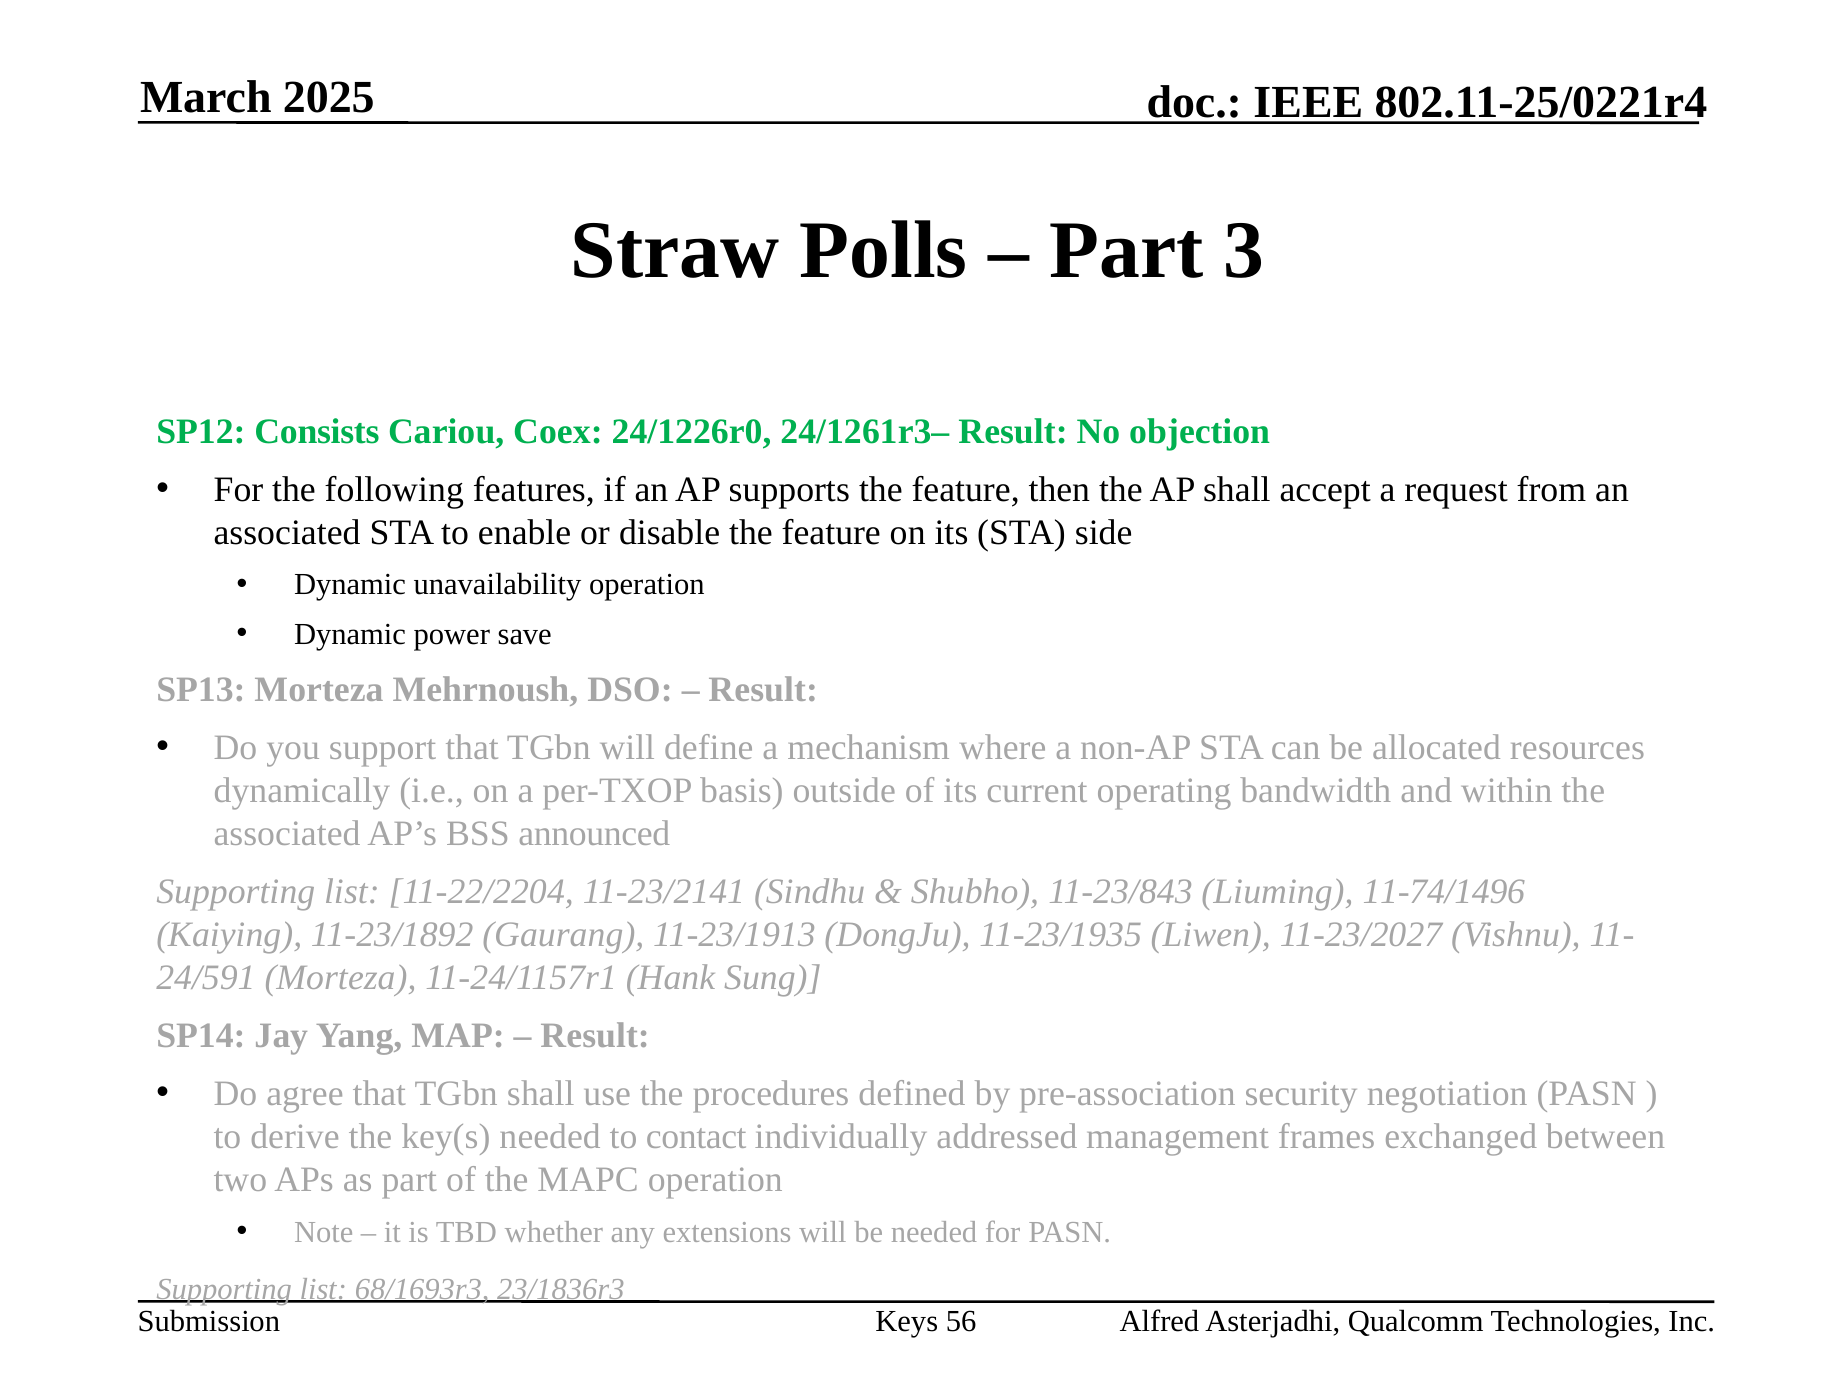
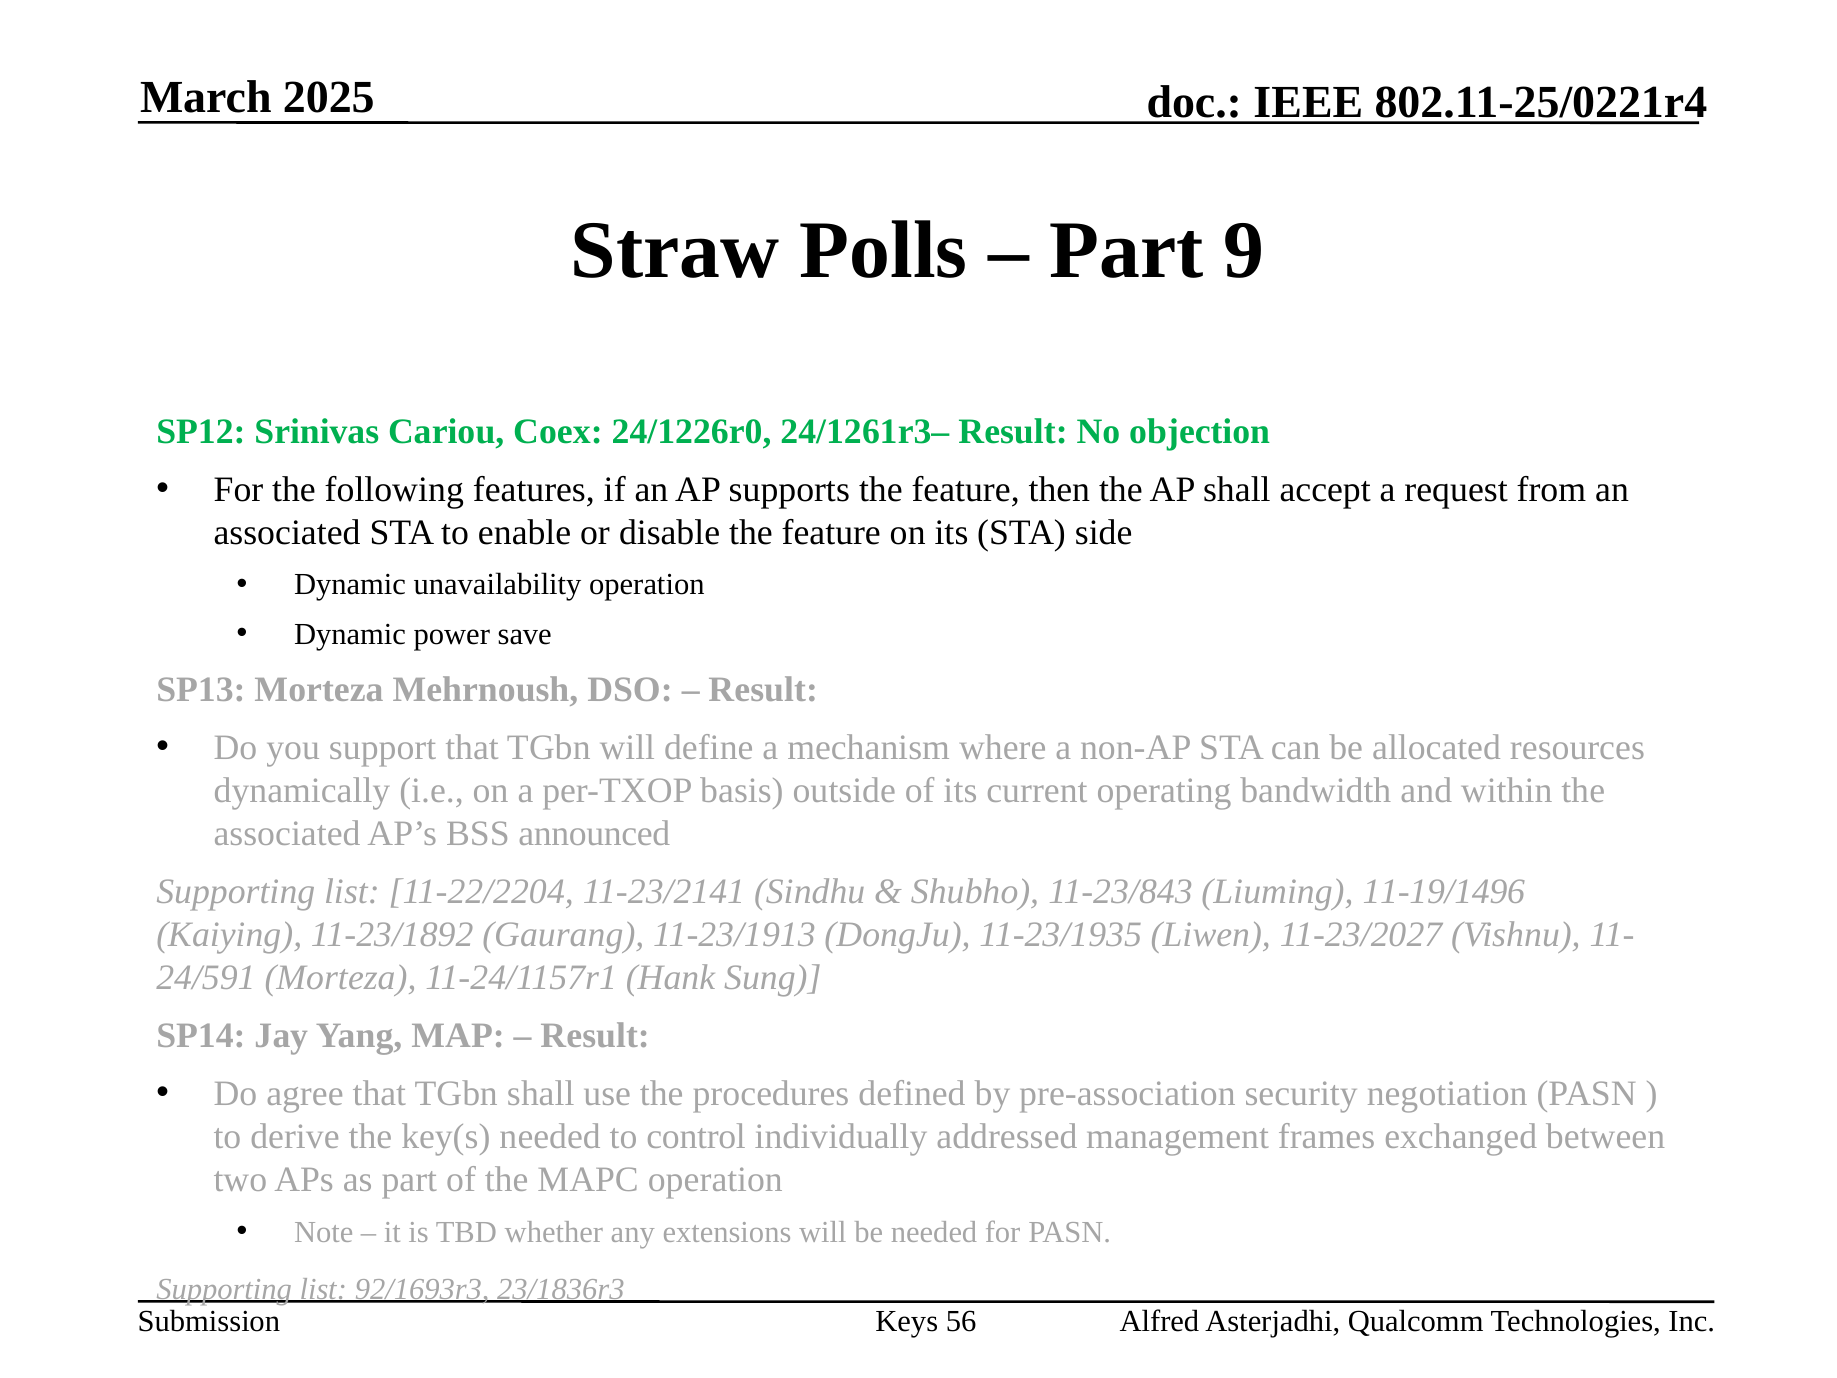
3: 3 -> 9 (1244, 250)
Consists: Consists -> Srinivas (317, 431)
11-74/1496: 11-74/1496 -> 11-19/1496 (1444, 892)
contact: contact -> control (696, 1137)
68/1693r3: 68/1693r3 -> 92/1693r3 (422, 1289)
